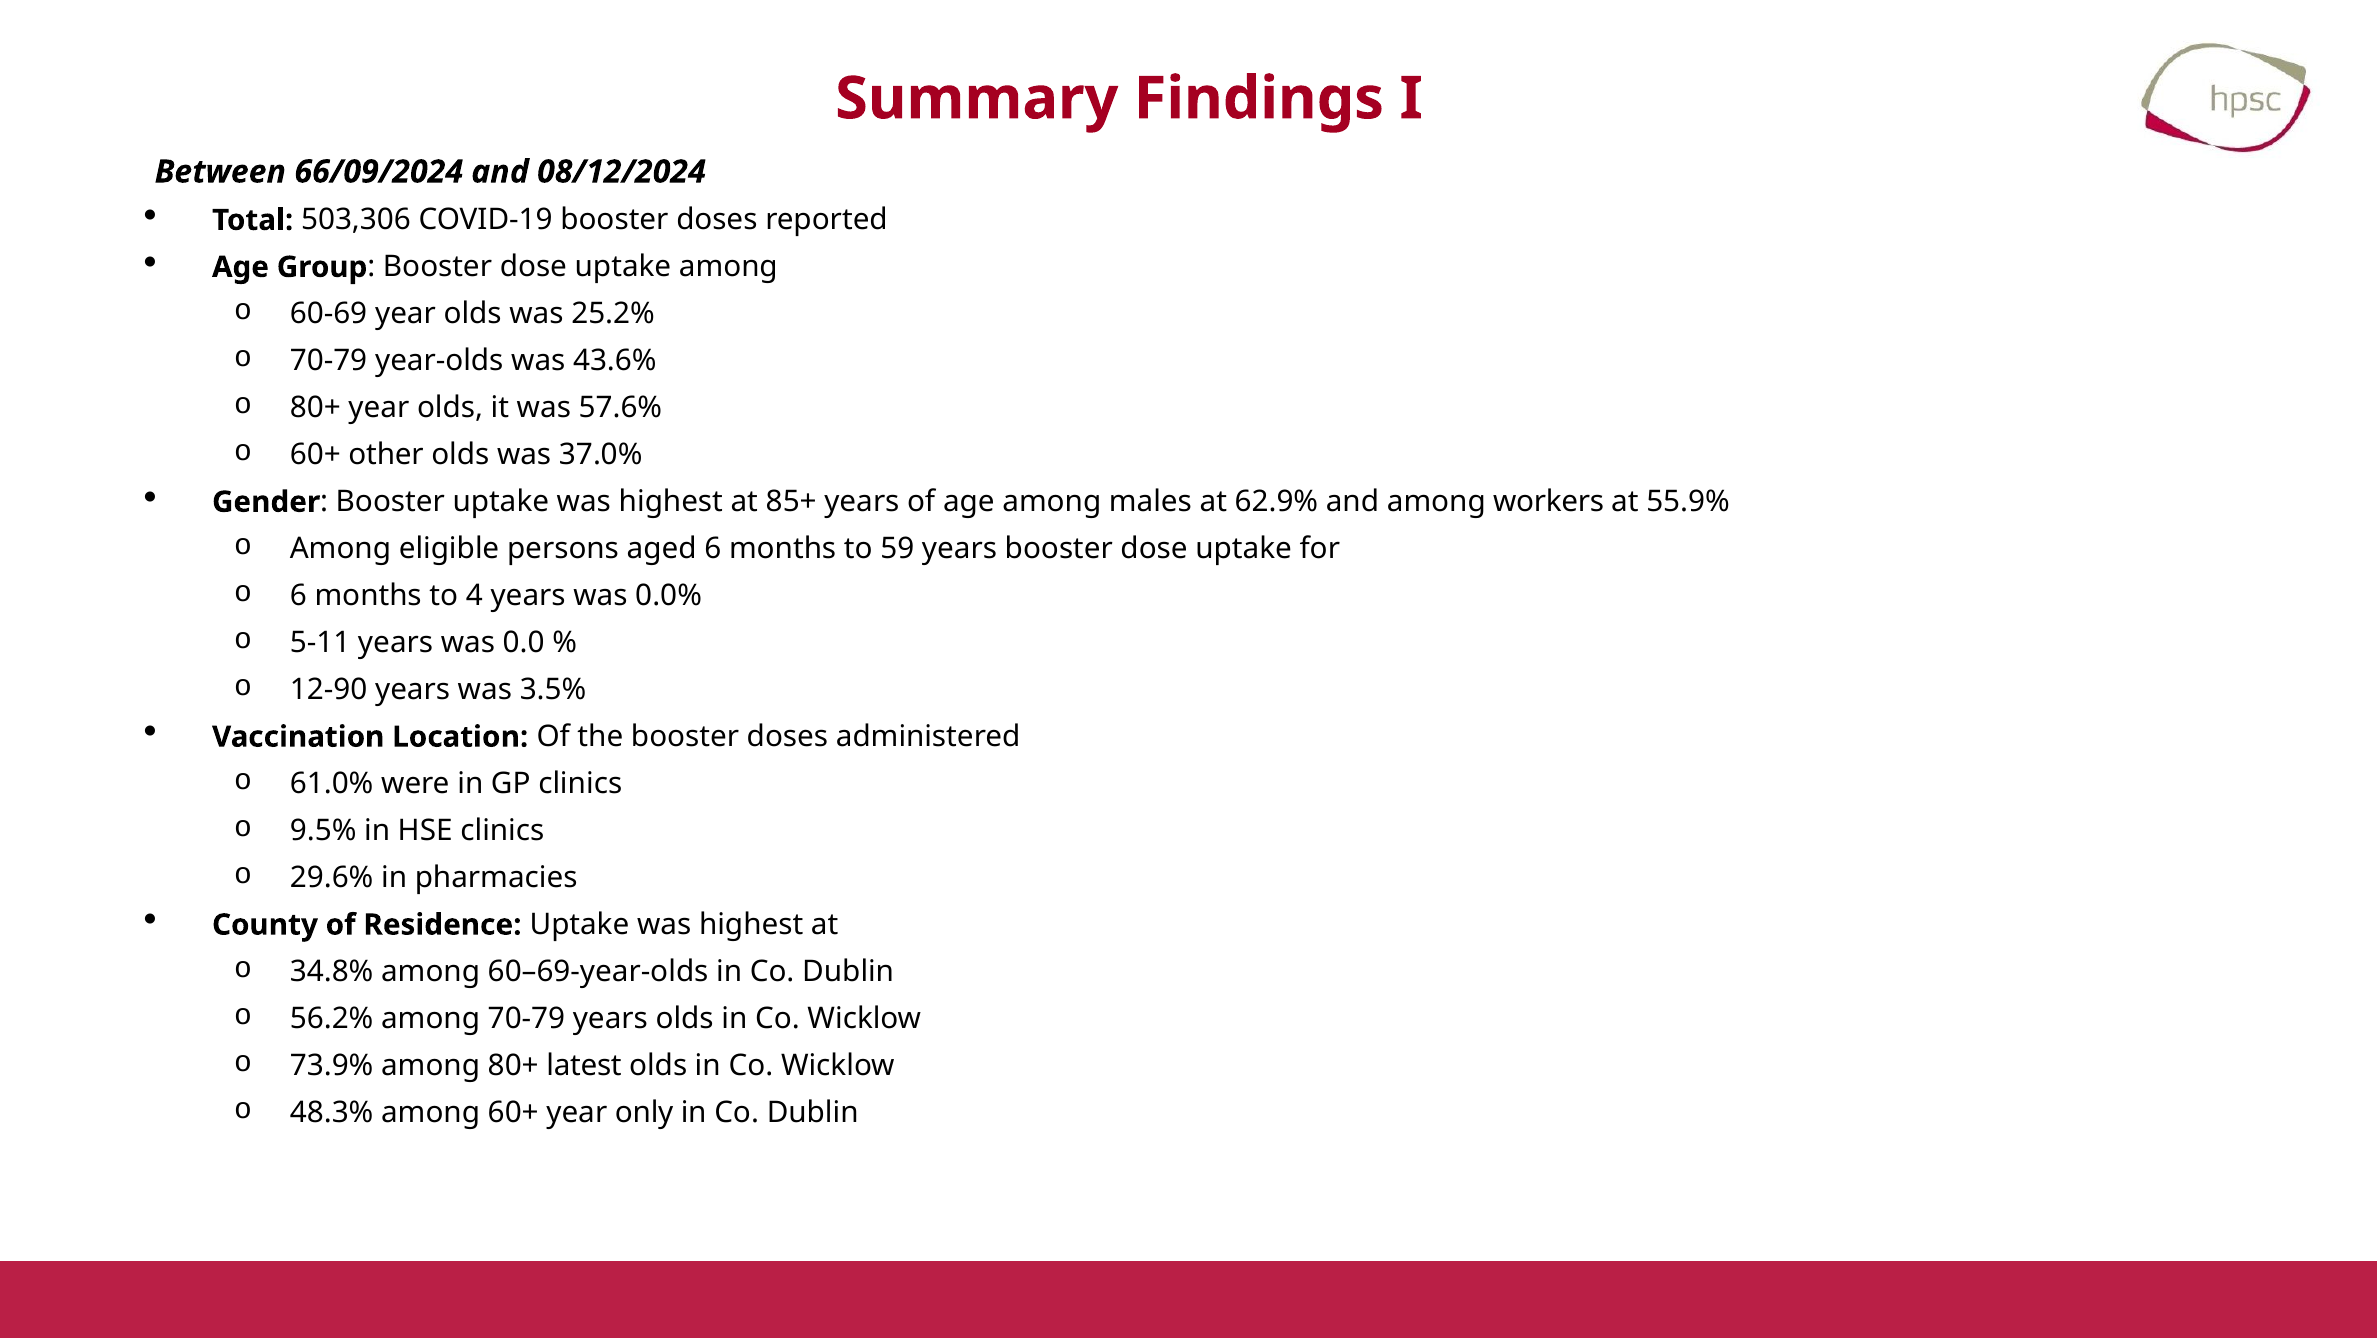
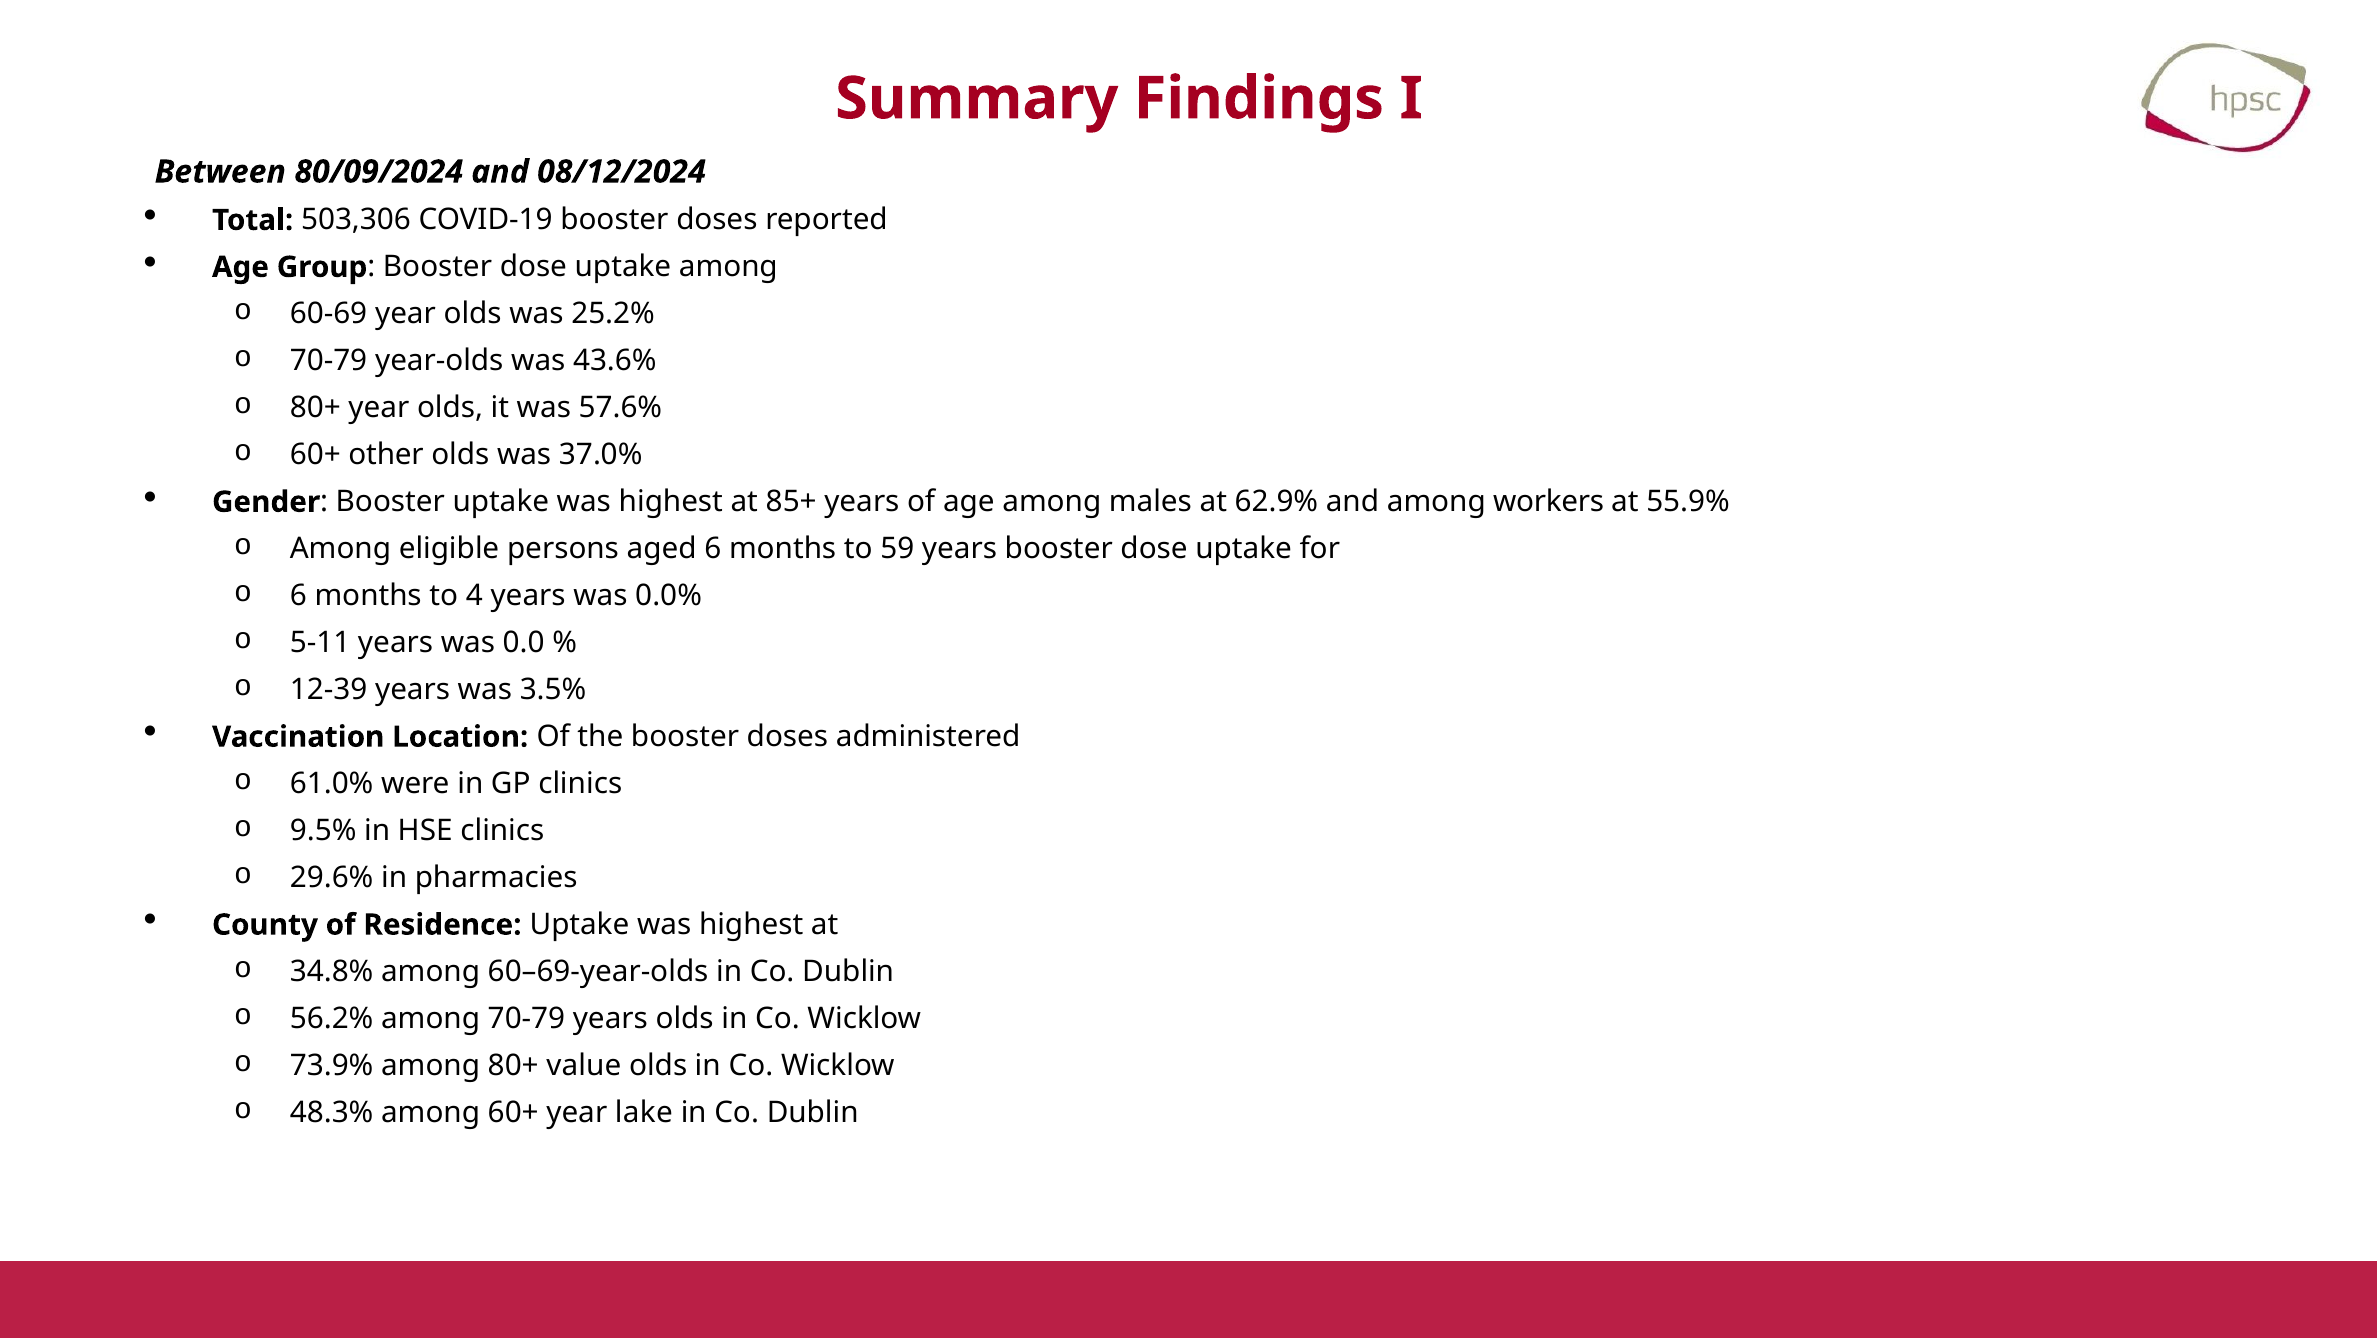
66/09/2024: 66/09/2024 -> 80/09/2024 (379, 172)
12-90: 12-90 -> 12-39 (329, 690)
latest: latest -> value (584, 1065)
only: only -> lake (644, 1112)
